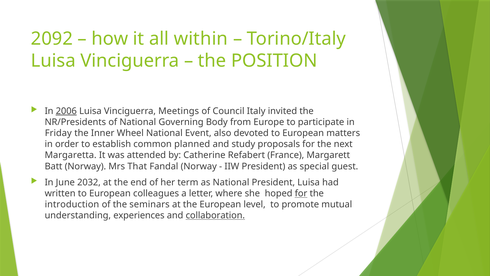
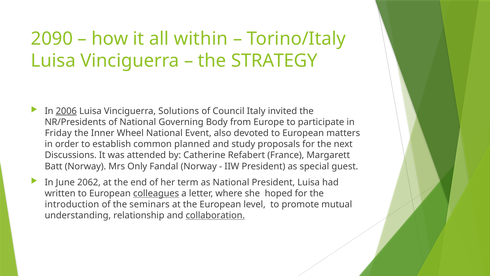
2092: 2092 -> 2090 (52, 39)
POSITION: POSITION -> STRATEGY (274, 61)
Meetings: Meetings -> Solutions (179, 111)
Margaretta: Margaretta -> Discussions (71, 155)
That: That -> Only (137, 166)
2032: 2032 -> 2062 (89, 182)
colleagues underline: none -> present (156, 193)
for underline: present -> none (301, 193)
experiences: experiences -> relationship (139, 215)
